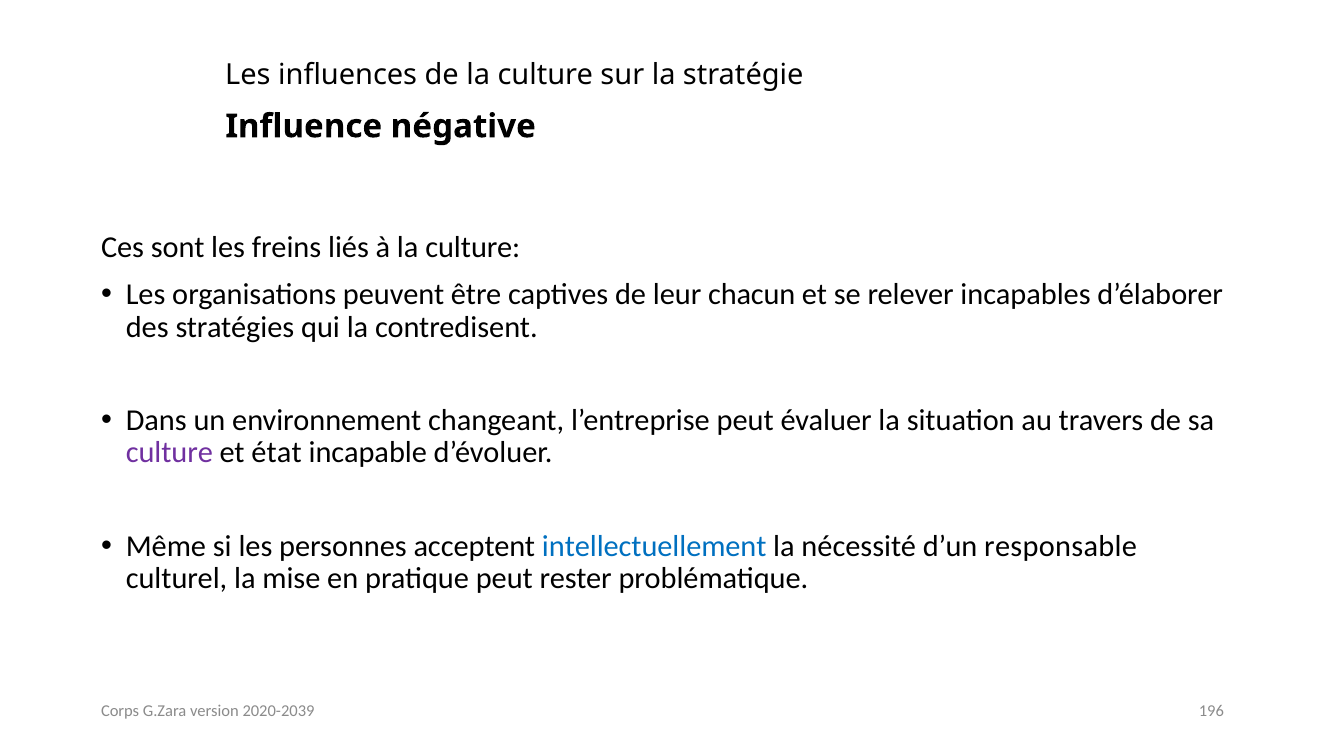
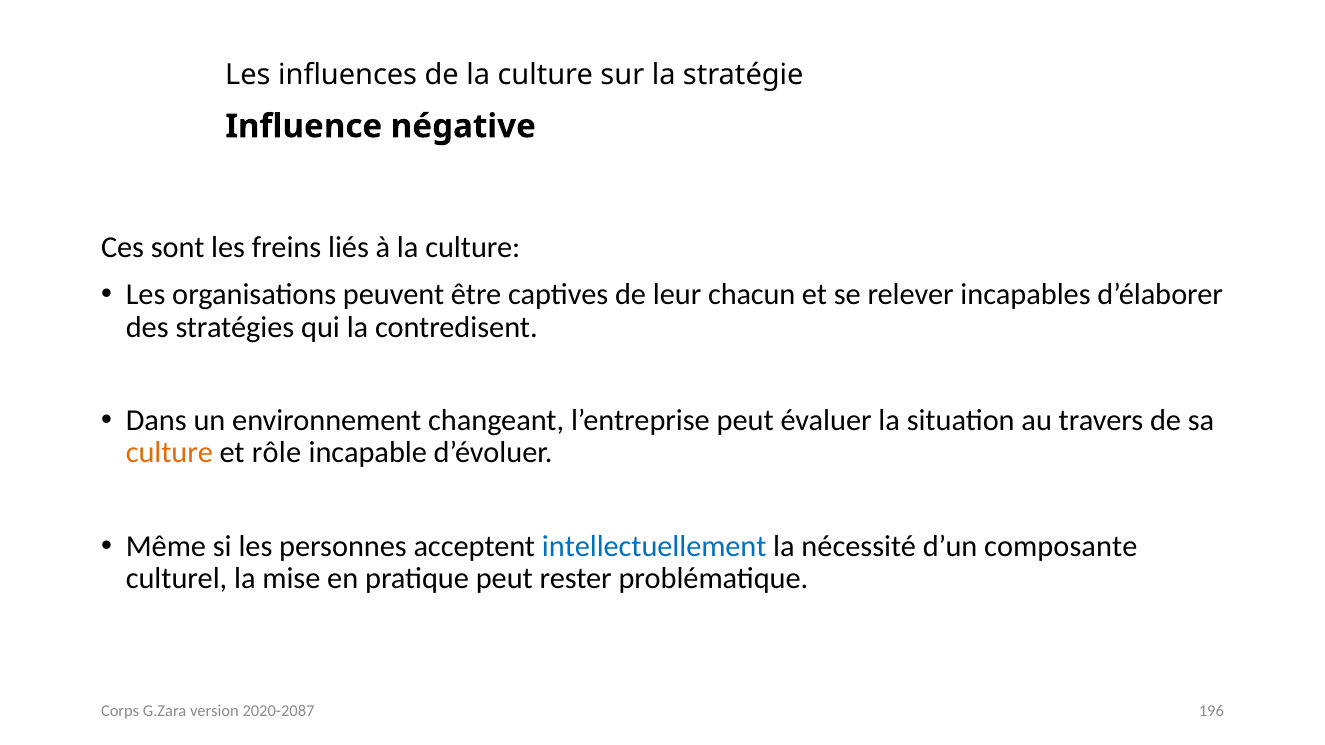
culture colour: purple -> orange (169, 453)
état: état -> rôle (277, 453)
responsable: responsable -> composante (1061, 546)
2020-2039: 2020-2039 -> 2020-2087 (279, 712)
